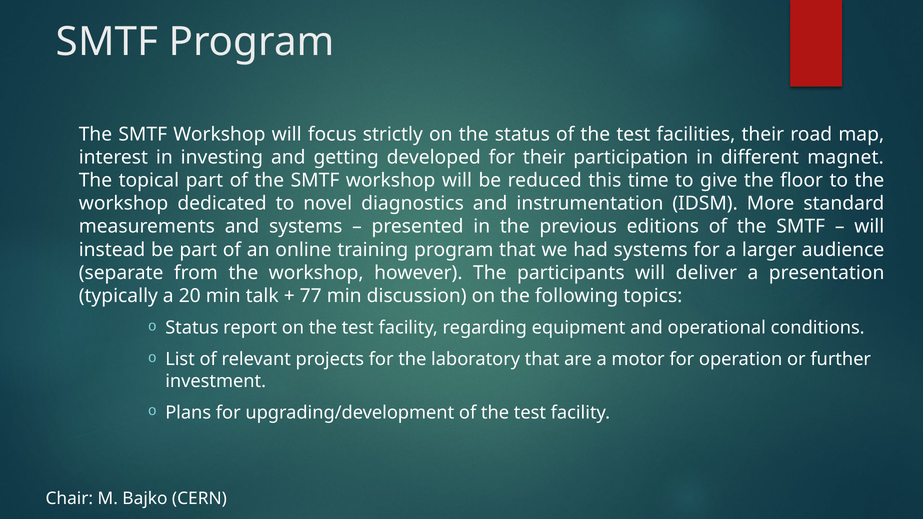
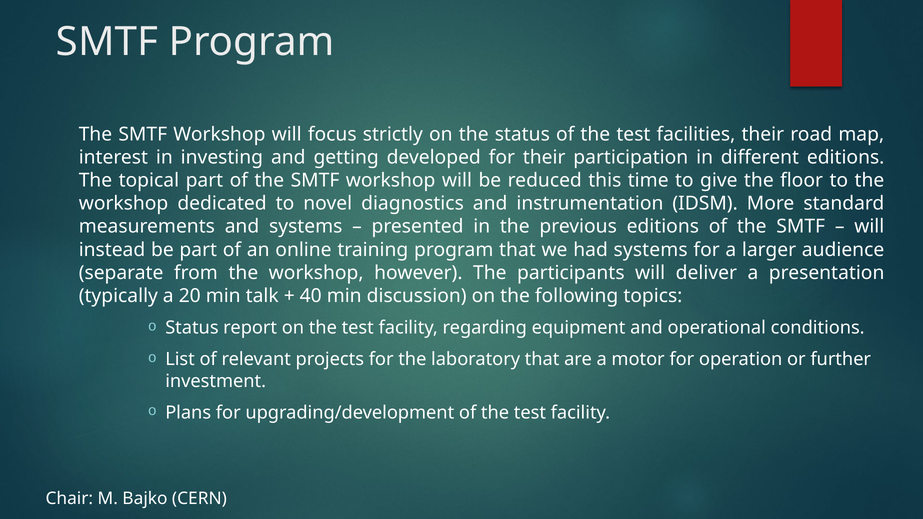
different magnet: magnet -> editions (846, 157)
77: 77 -> 40 (311, 296)
